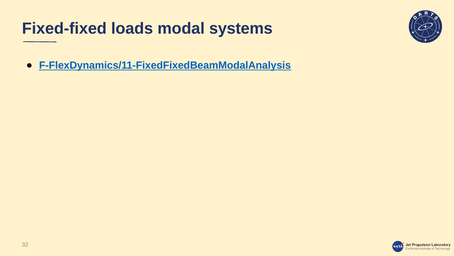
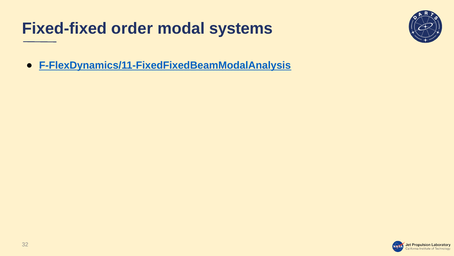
loads: loads -> order (132, 29)
